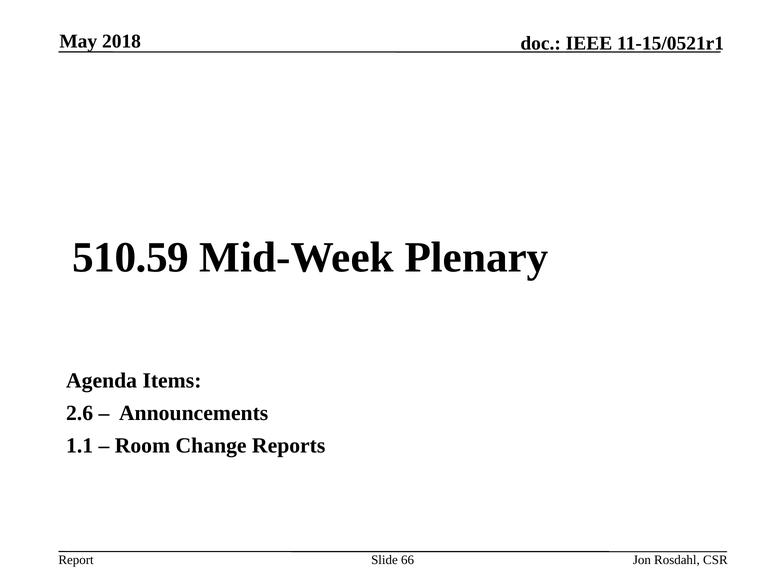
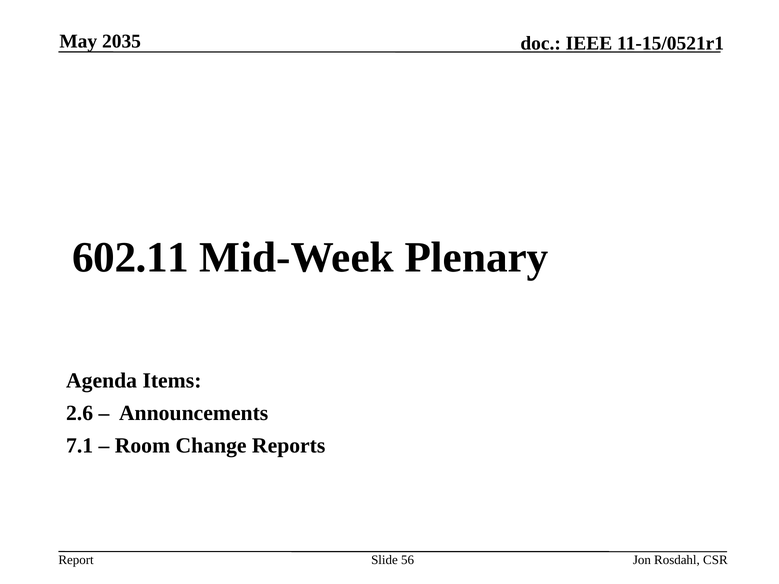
2018: 2018 -> 2035 (122, 41)
510.59: 510.59 -> 602.11 (131, 258)
1.1: 1.1 -> 7.1 (80, 446)
66: 66 -> 56 (408, 560)
